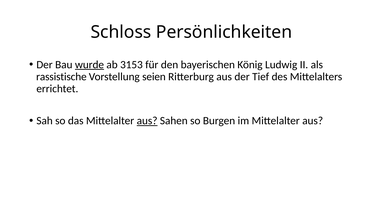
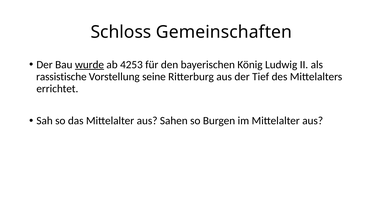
Persönlichkeiten: Persönlichkeiten -> Gemeinschaften (224, 32)
3153: 3153 -> 4253 (131, 65)
seien: seien -> seine (154, 77)
aus underline: present -> none (147, 121)
